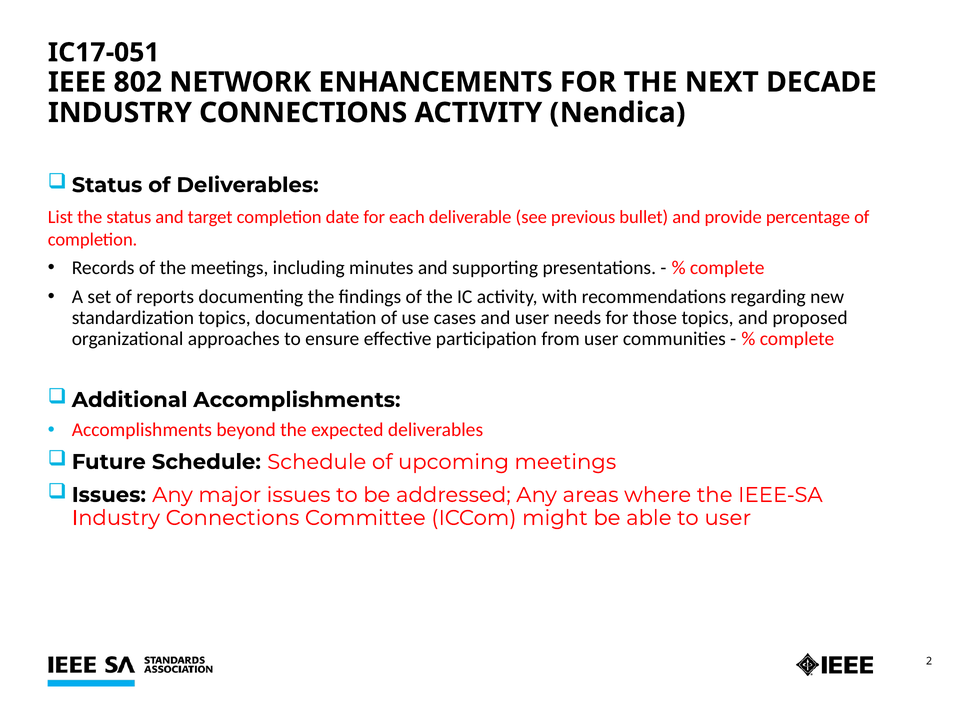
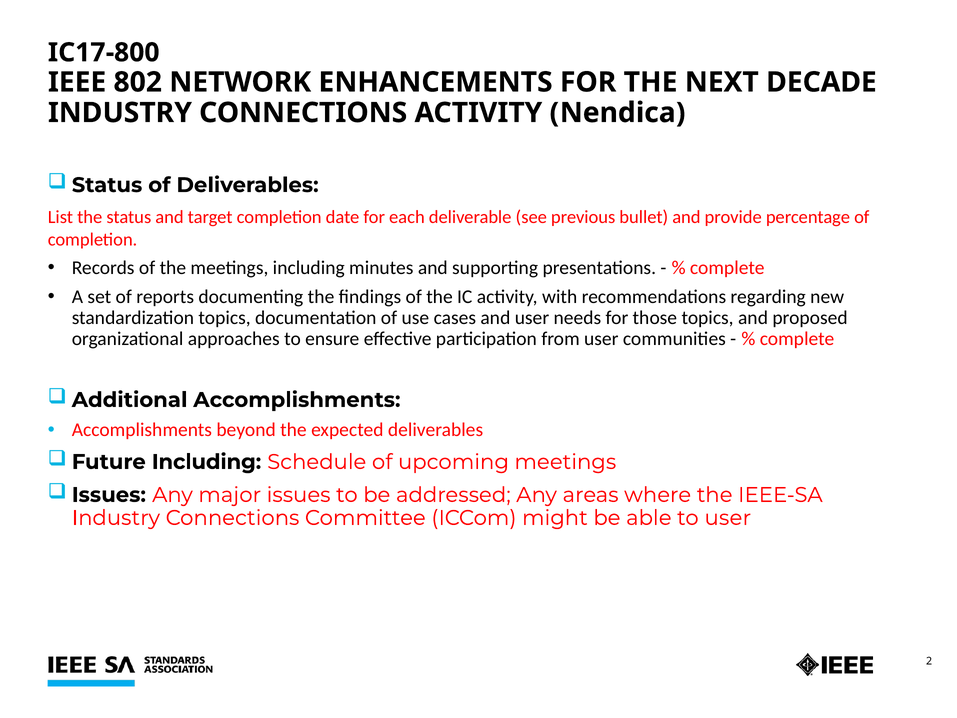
IC17-051: IC17-051 -> IC17-800 (104, 53)
Future Schedule: Schedule -> Including (206, 462)
